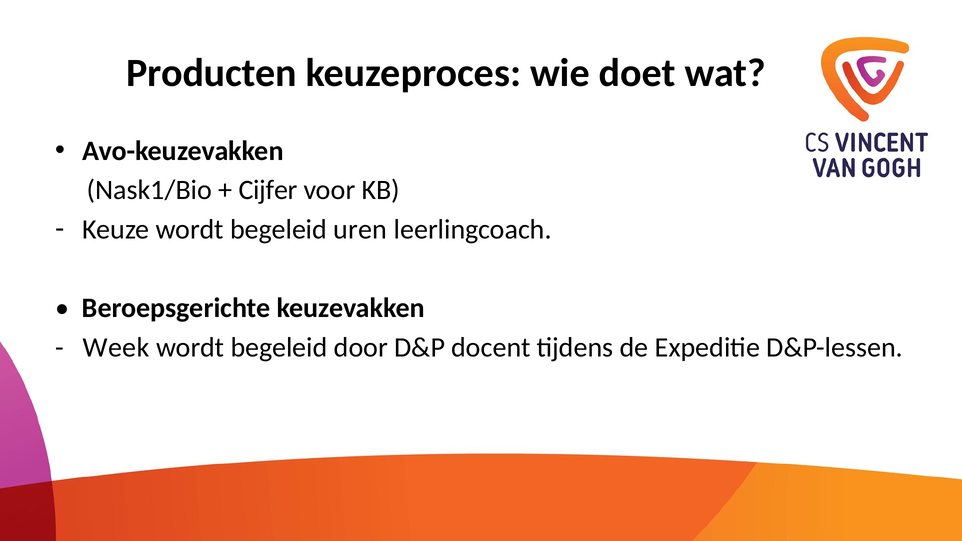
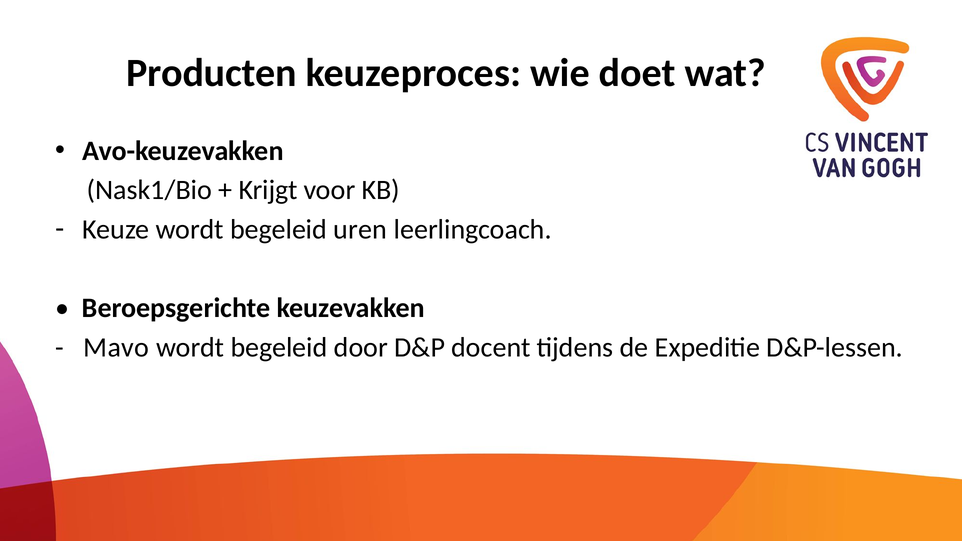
Cijfer: Cijfer -> Krijgt (268, 190)
Week: Week -> Mavo (116, 347)
